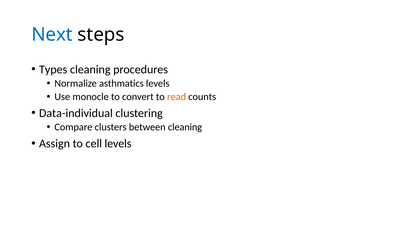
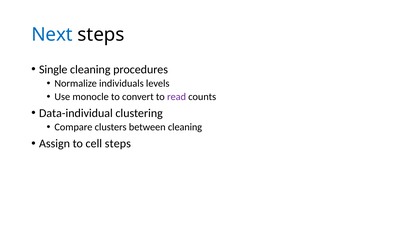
Types: Types -> Single (53, 69)
asthmatics: asthmatics -> individuals (121, 84)
read colour: orange -> purple (177, 97)
cell levels: levels -> steps (118, 144)
